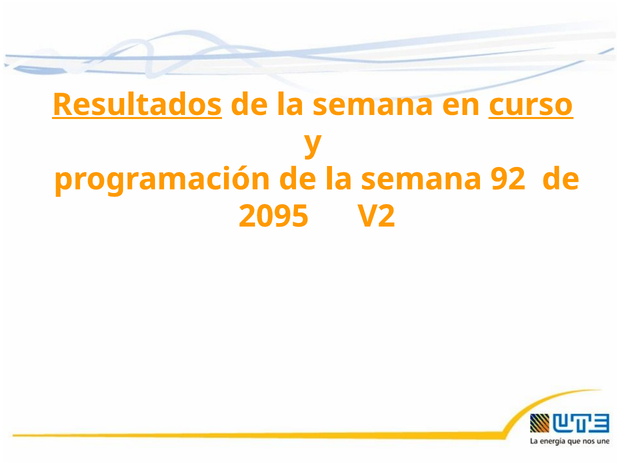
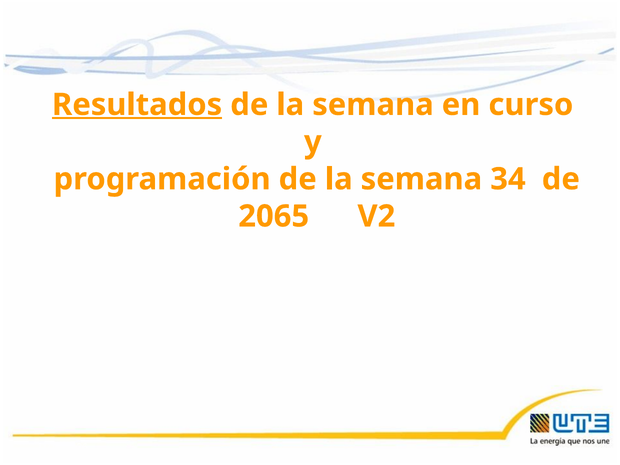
curso underline: present -> none (531, 105)
92: 92 -> 34 (508, 179)
2095: 2095 -> 2065 (274, 216)
